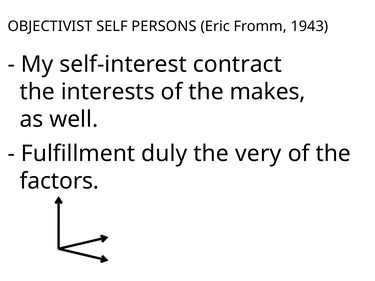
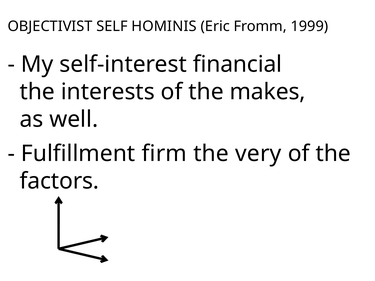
PERSONS: PERSONS -> HOMINIS (164, 26)
1943: 1943 -> 1999 (309, 26)
contract: contract -> financial (238, 64)
duly: duly -> firm (164, 154)
